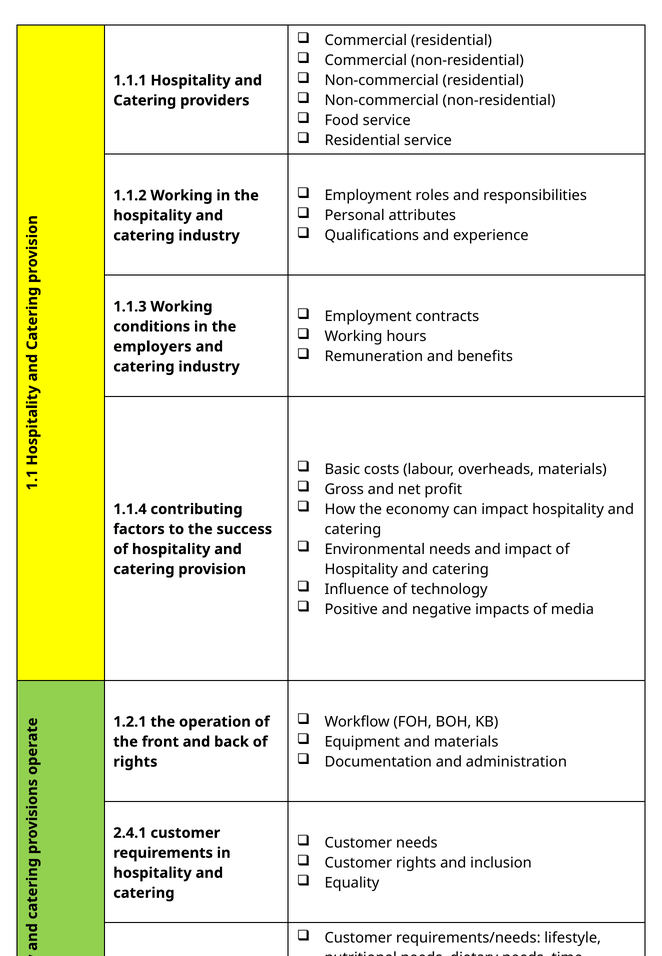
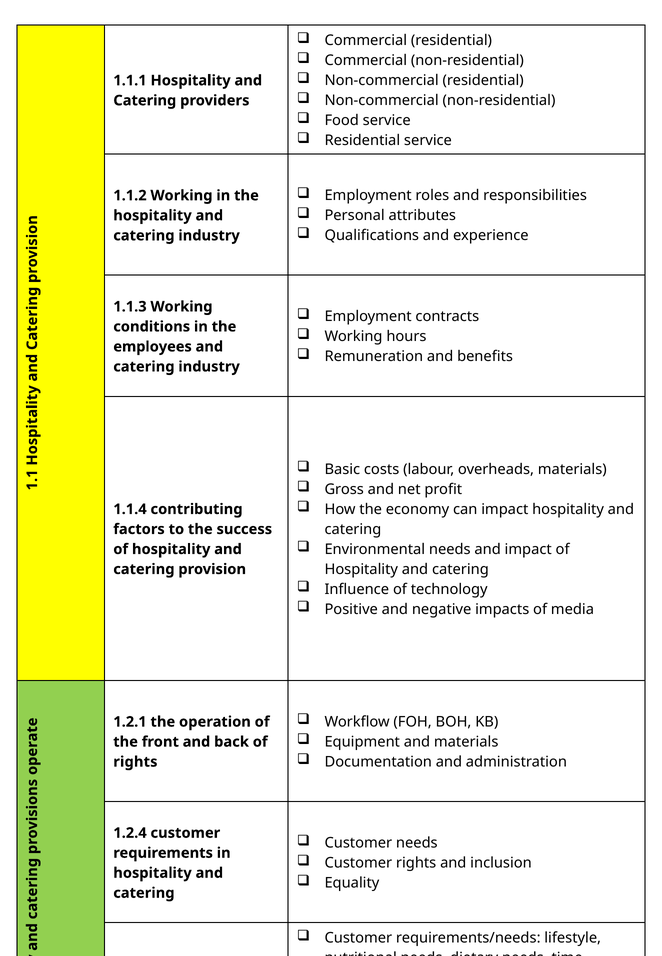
employers: employers -> employees (153, 347)
2.4.1: 2.4.1 -> 1.2.4 (130, 833)
